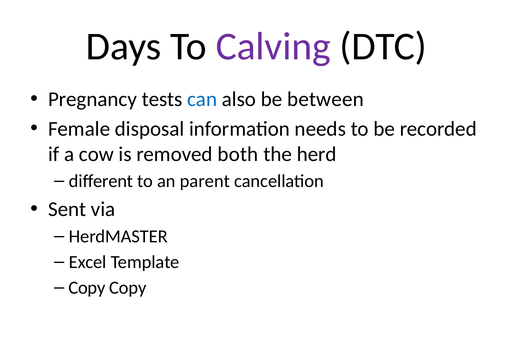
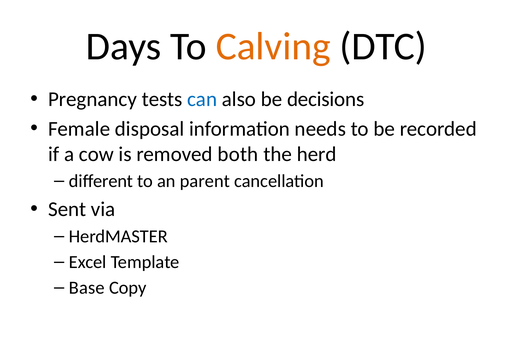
Calving colour: purple -> orange (273, 47)
between: between -> decisions (326, 99)
Copy: Copy -> Base (87, 288)
